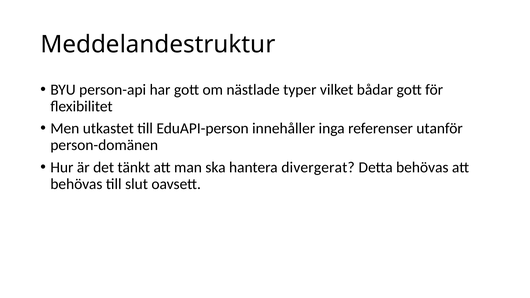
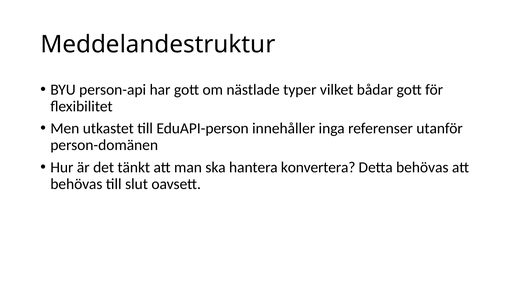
divergerat: divergerat -> konvertera (318, 167)
